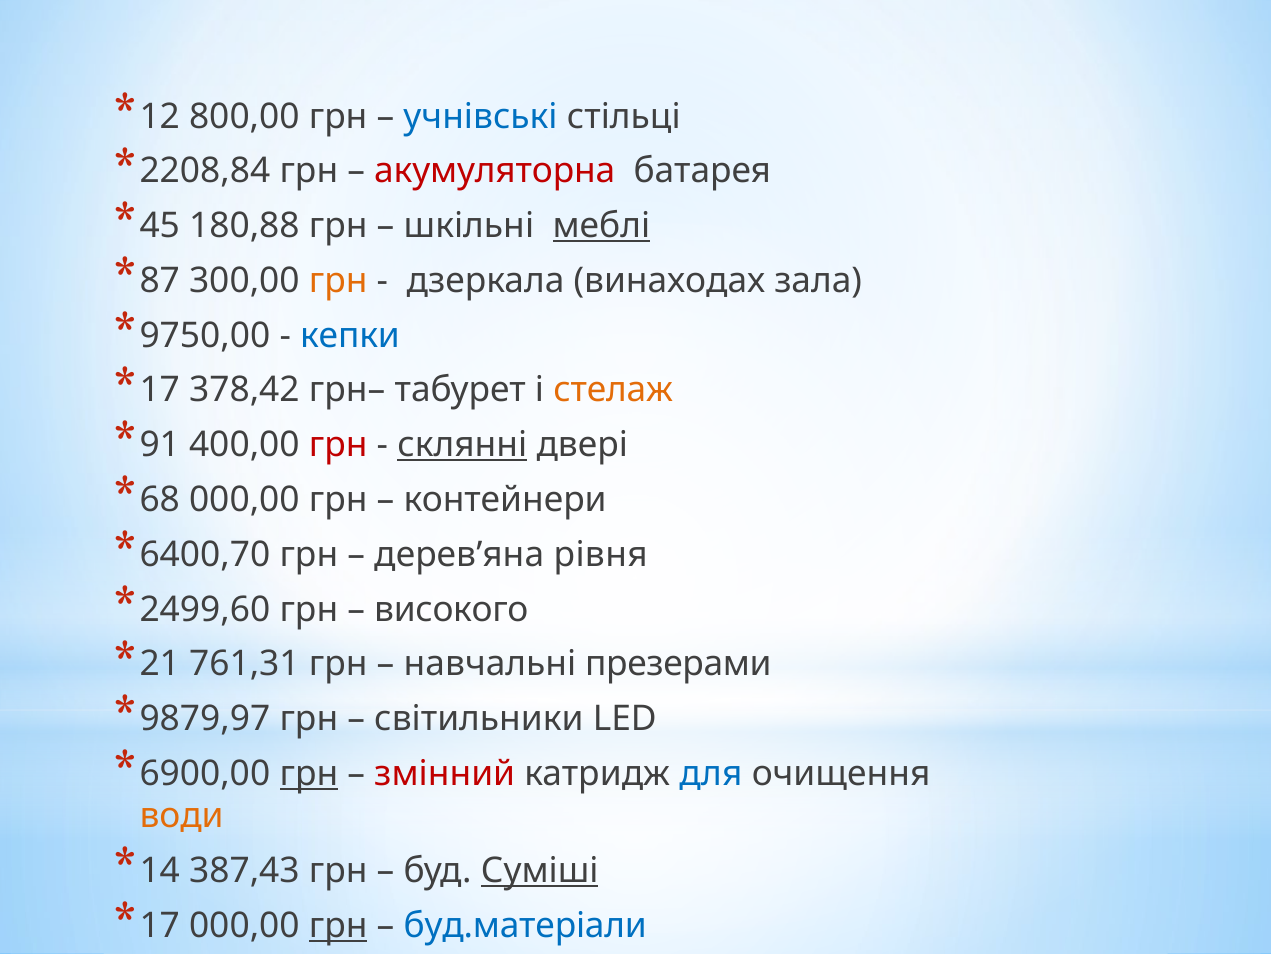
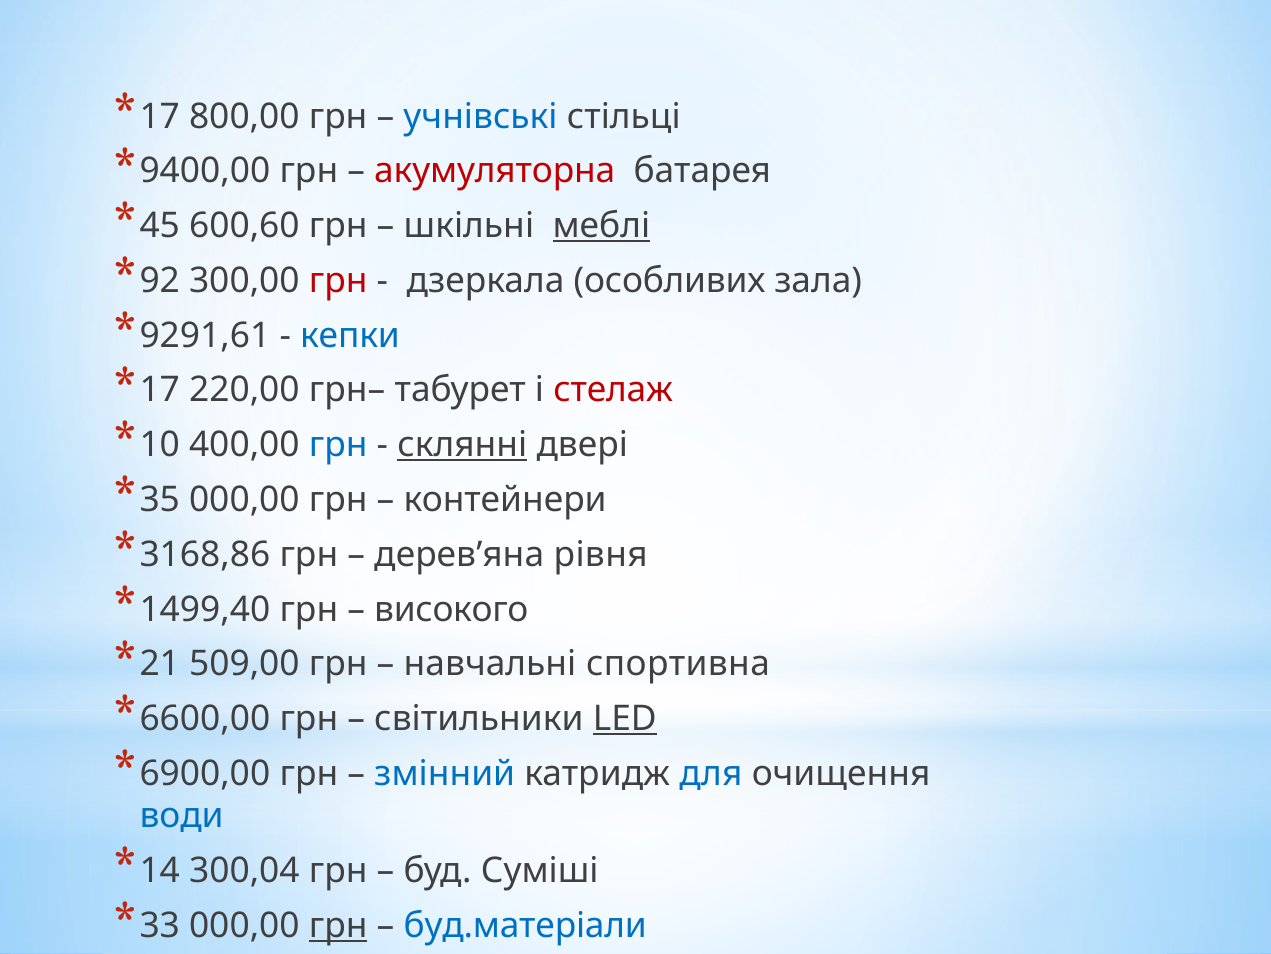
12: 12 -> 17 (160, 116)
2208,84: 2208,84 -> 9400,00 (205, 171)
180,88: 180,88 -> 600,60 (244, 226)
87: 87 -> 92 (160, 281)
грн colour: orange -> red (338, 281)
винаходах: винаходах -> особливих (670, 281)
9750,00: 9750,00 -> 9291,61 (205, 335)
378,42: 378,42 -> 220,00 (244, 390)
стелаж colour: orange -> red (613, 390)
91: 91 -> 10 (160, 445)
грн colour: red -> blue (338, 445)
68: 68 -> 35 (160, 499)
6400,70: 6400,70 -> 3168,86 (205, 554)
2499,60: 2499,60 -> 1499,40 (205, 609)
761,31: 761,31 -> 509,00 (244, 664)
презерами: презерами -> спортивна (678, 664)
9879,97: 9879,97 -> 6600,00 (205, 718)
LED underline: none -> present (625, 718)
грн underline: present -> none (309, 773)
змінний colour: red -> blue (445, 773)
води colour: orange -> blue (182, 816)
387,43: 387,43 -> 300,04 (244, 870)
Суміші underline: present -> none (540, 870)
17: 17 -> 33 (160, 925)
